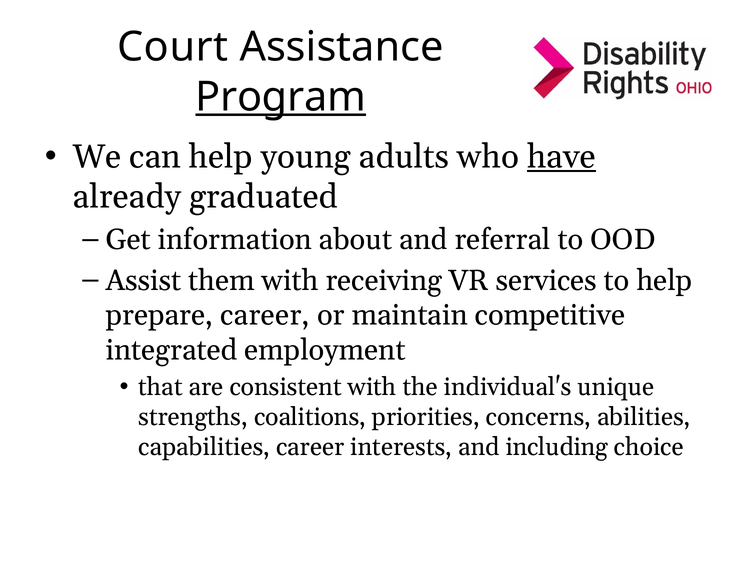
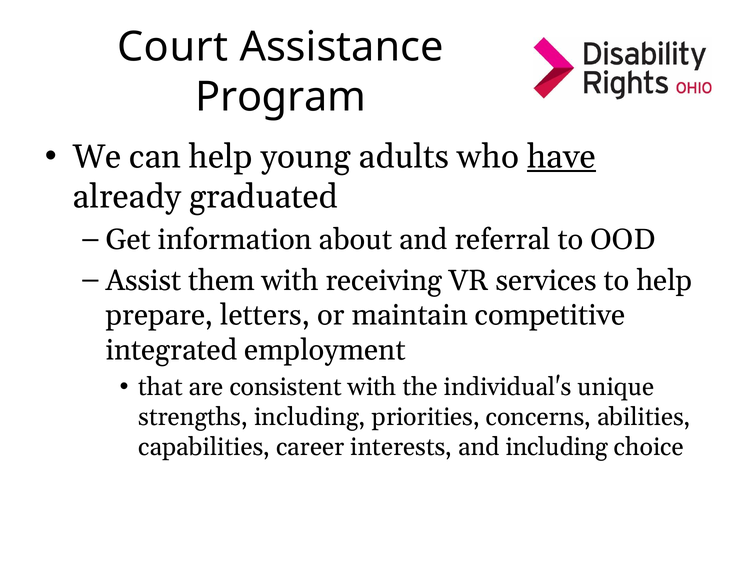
Program underline: present -> none (281, 97)
prepare career: career -> letters (265, 315)
strengths coalitions: coalitions -> including (310, 417)
